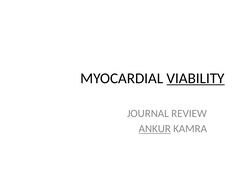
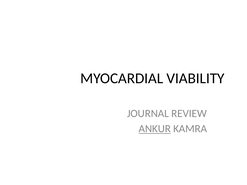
VIABILITY underline: present -> none (196, 78)
